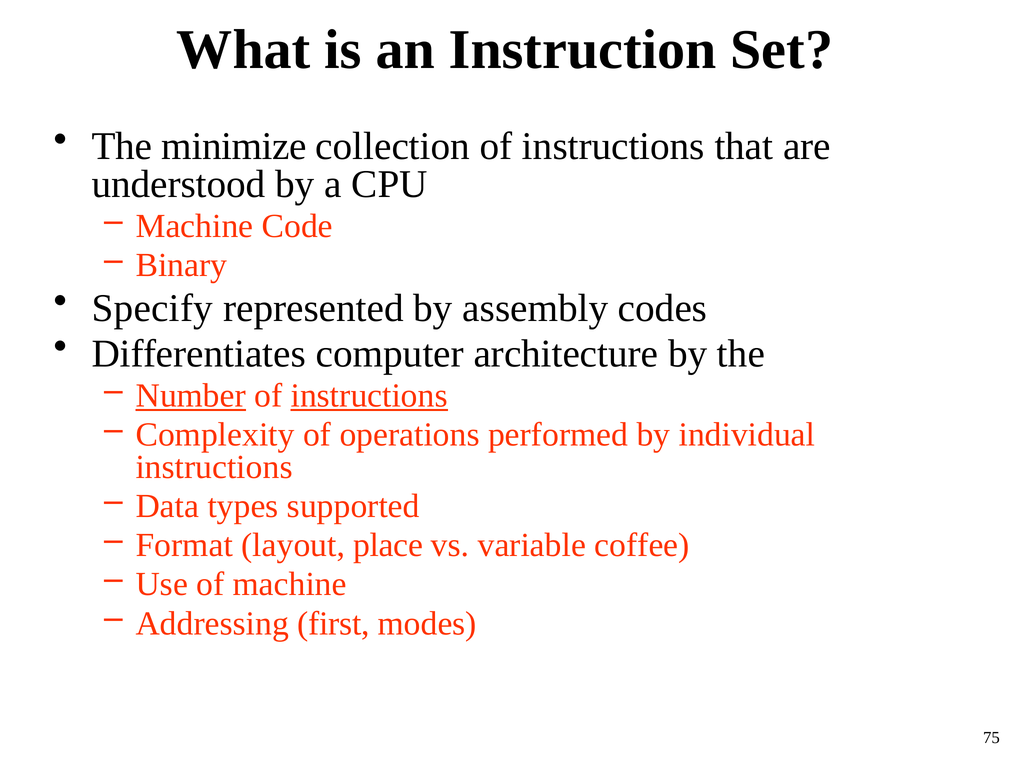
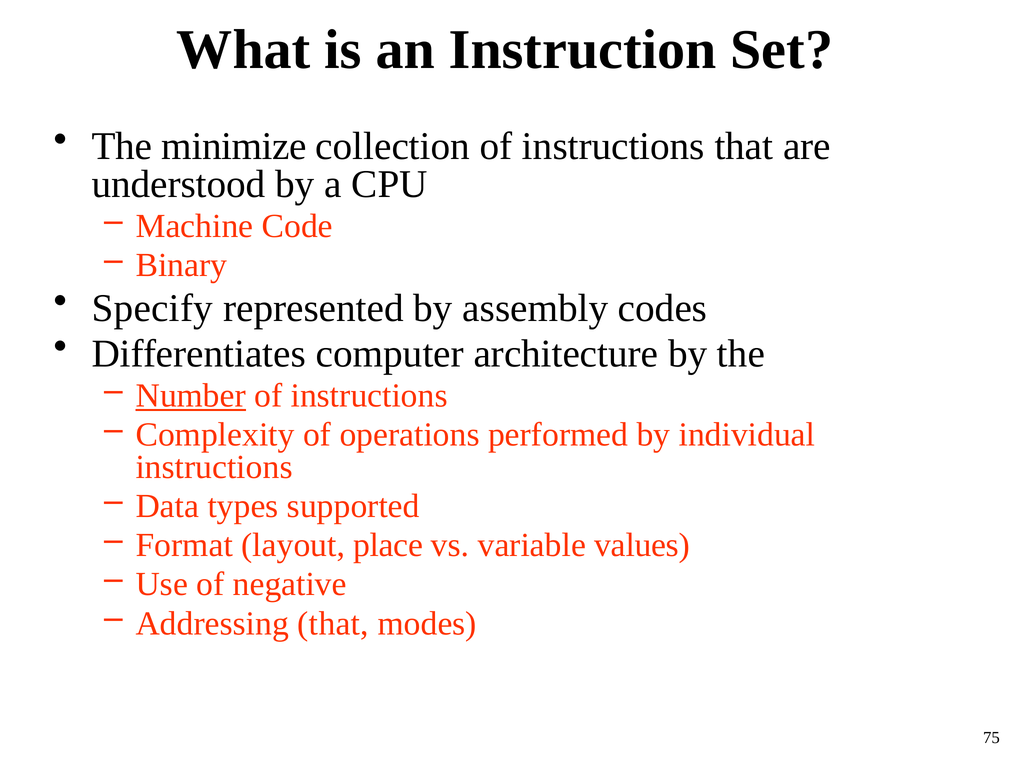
instructions underline: present -> none (369, 395)
coffee: coffee -> values (642, 545)
of machine: machine -> negative (290, 584)
Addressing first: first -> that (333, 623)
